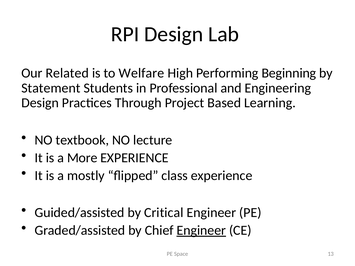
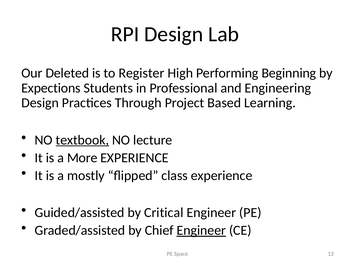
Related: Related -> Deleted (67, 73)
Welfare: Welfare -> Register (141, 73)
Statement: Statement -> Expections (51, 88)
textbook underline: none -> present (82, 140)
